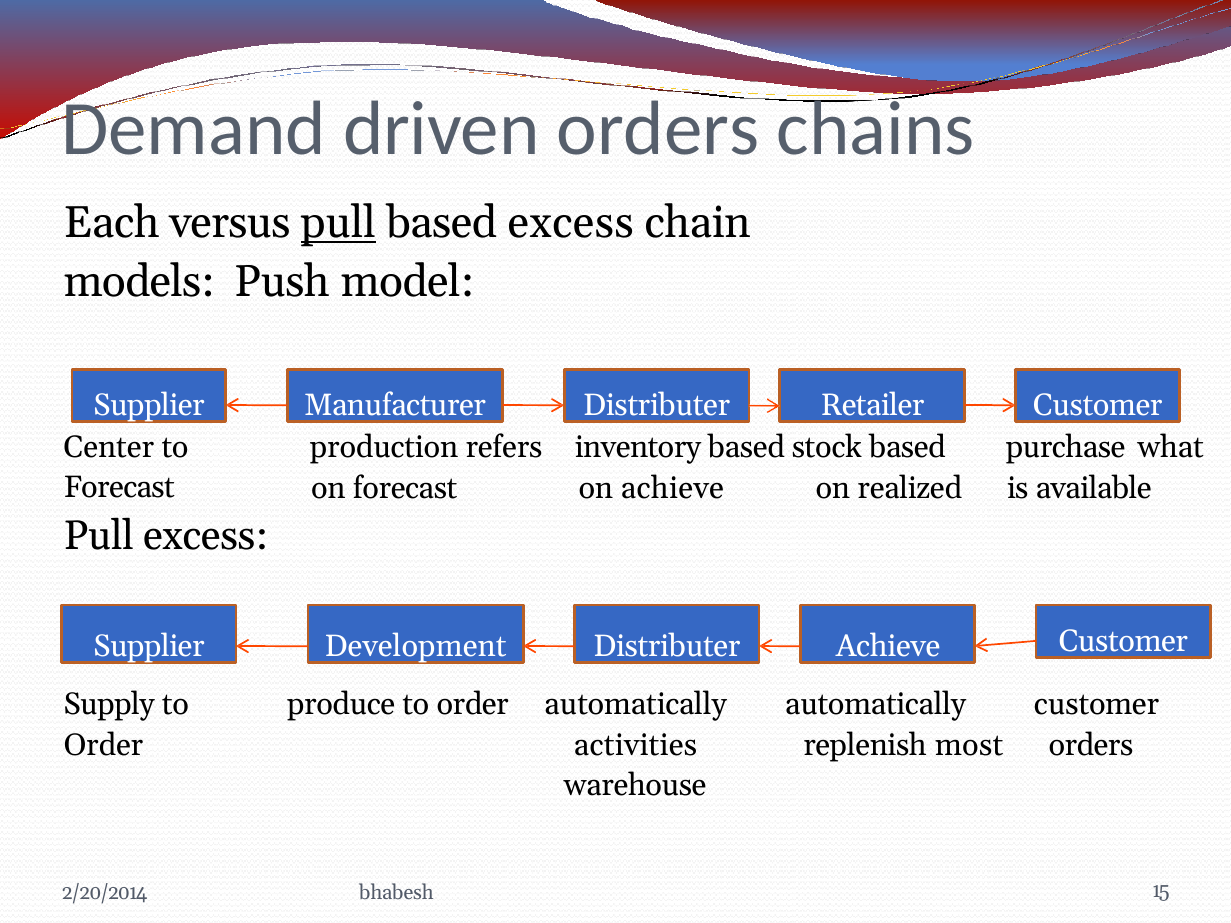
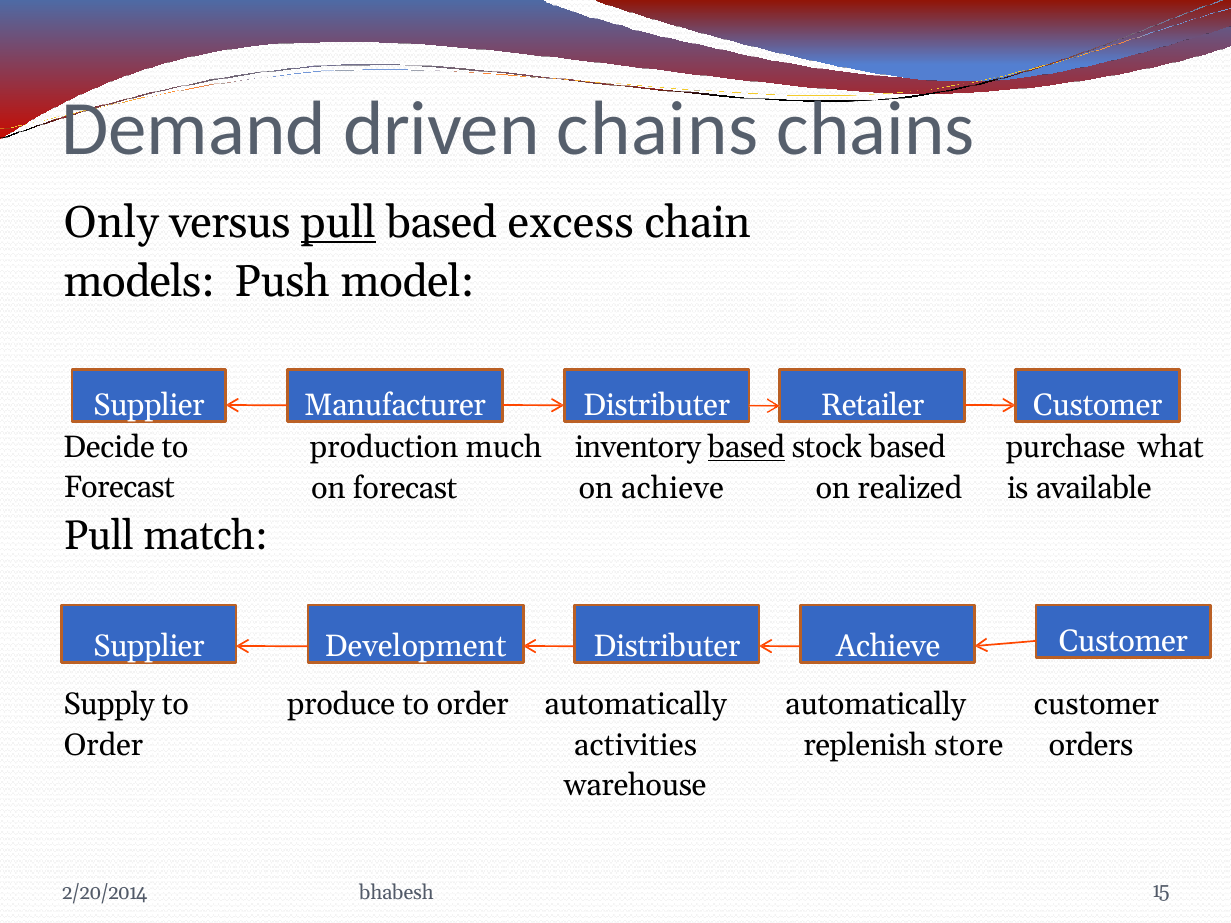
driven orders: orders -> chains (658, 129)
Each: Each -> Only (111, 223)
Center: Center -> Decide (109, 447)
refers: refers -> much (504, 447)
based underline: none -> present (746, 447)
Pull excess: excess -> match (205, 536)
most: most -> store (969, 745)
